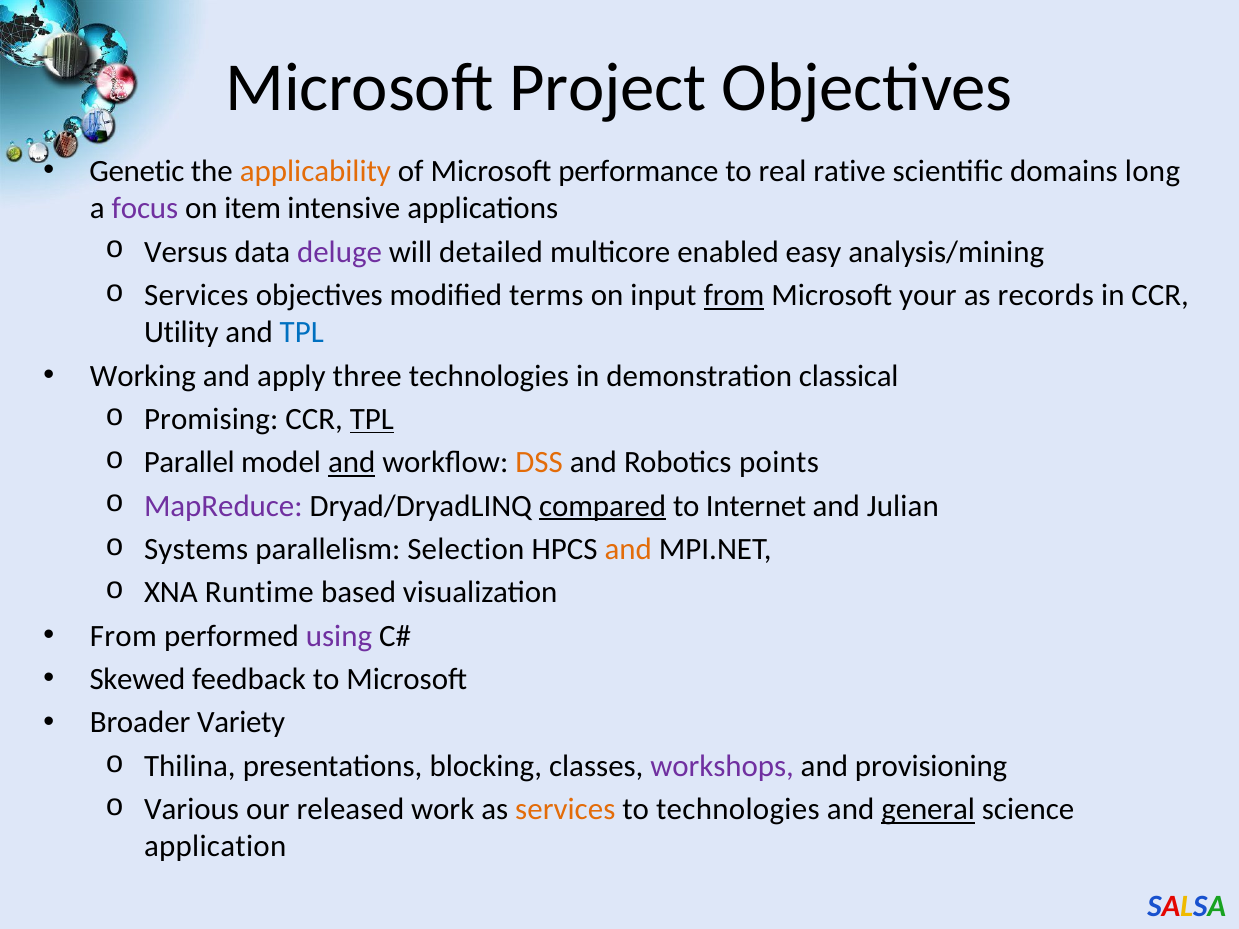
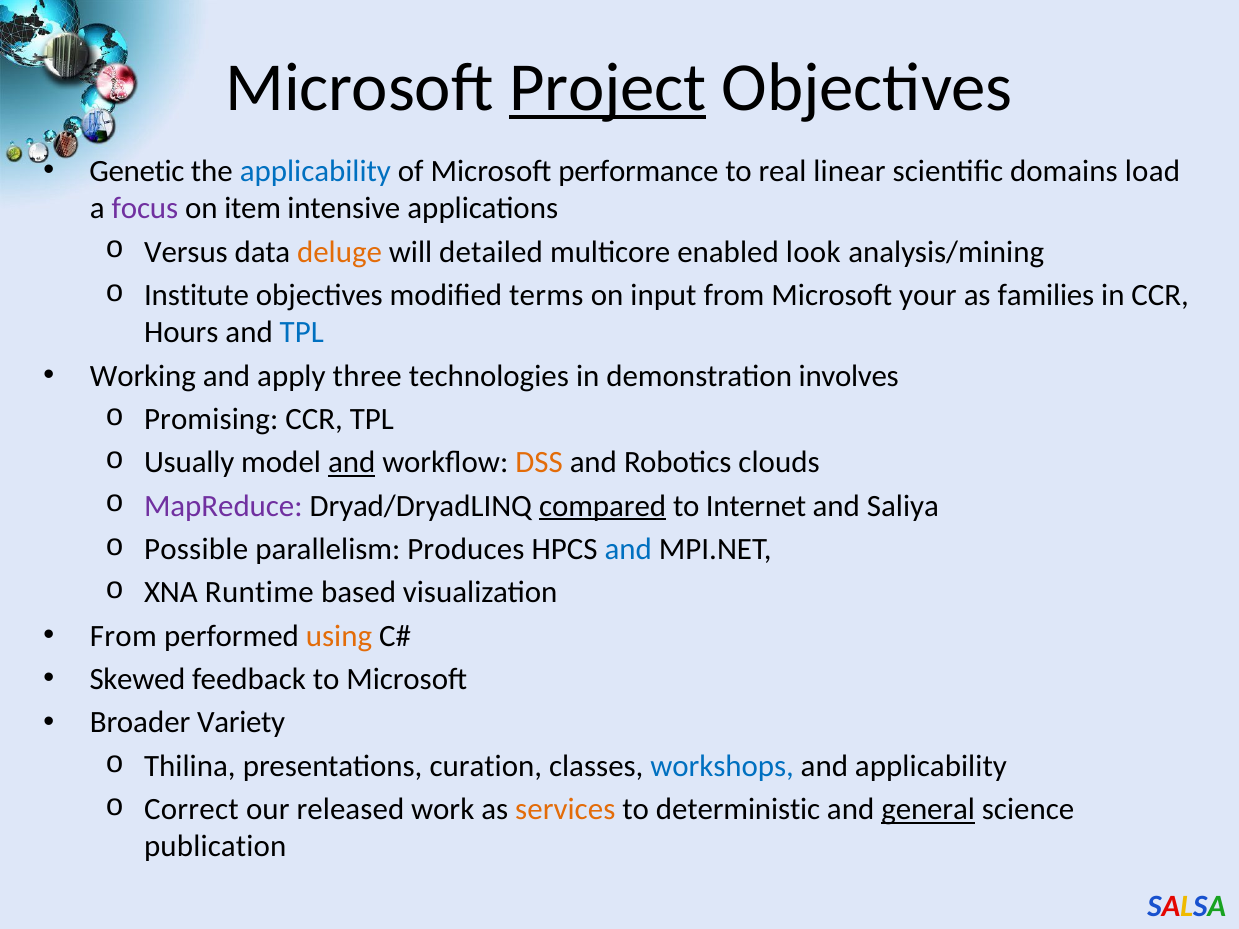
Project underline: none -> present (608, 87)
applicability colour: orange -> blue (315, 171)
rative: rative -> linear (850, 171)
long: long -> load (1152, 171)
deluge colour: purple -> orange (340, 252)
easy: easy -> look (813, 252)
Services: Services -> Institute (197, 295)
from underline: present -> none (734, 295)
records: records -> families (1046, 295)
Utility: Utility -> Hours (181, 333)
classical: classical -> involves (849, 376)
TPL underline: present -> none (372, 419)
Parallel: Parallel -> Usually (189, 463)
points: points -> clouds (779, 463)
Julian: Julian -> Saliya (903, 506)
Systems: Systems -> Possible (196, 549)
Selection: Selection -> Produces (466, 549)
and colour: orange -> blue (628, 549)
using colour: purple -> orange (339, 636)
blocking: blocking -> curation (486, 766)
workshops colour: purple -> blue (722, 766)
and provisioning: provisioning -> applicability (931, 766)
Various: Various -> Correct (191, 810)
to technologies: technologies -> deterministic (738, 810)
application: application -> publication (215, 847)
